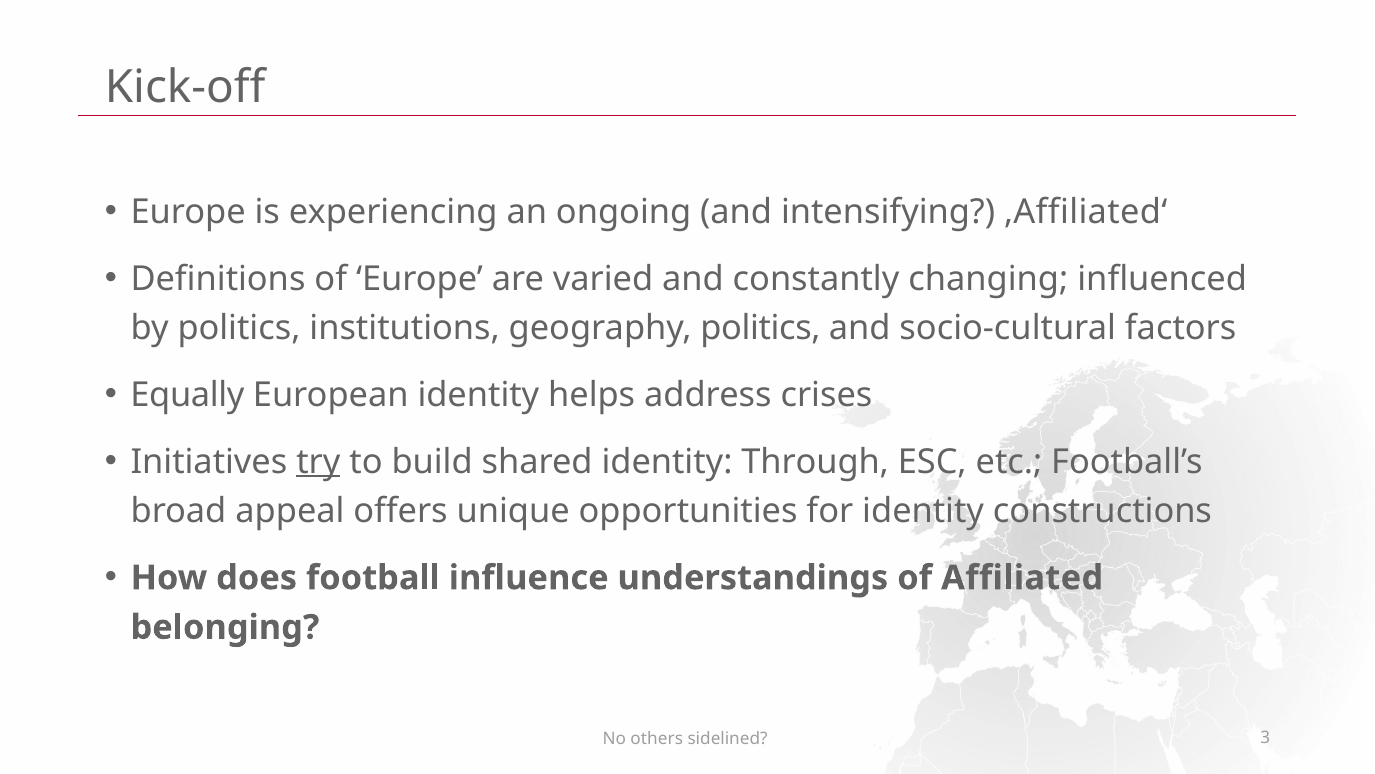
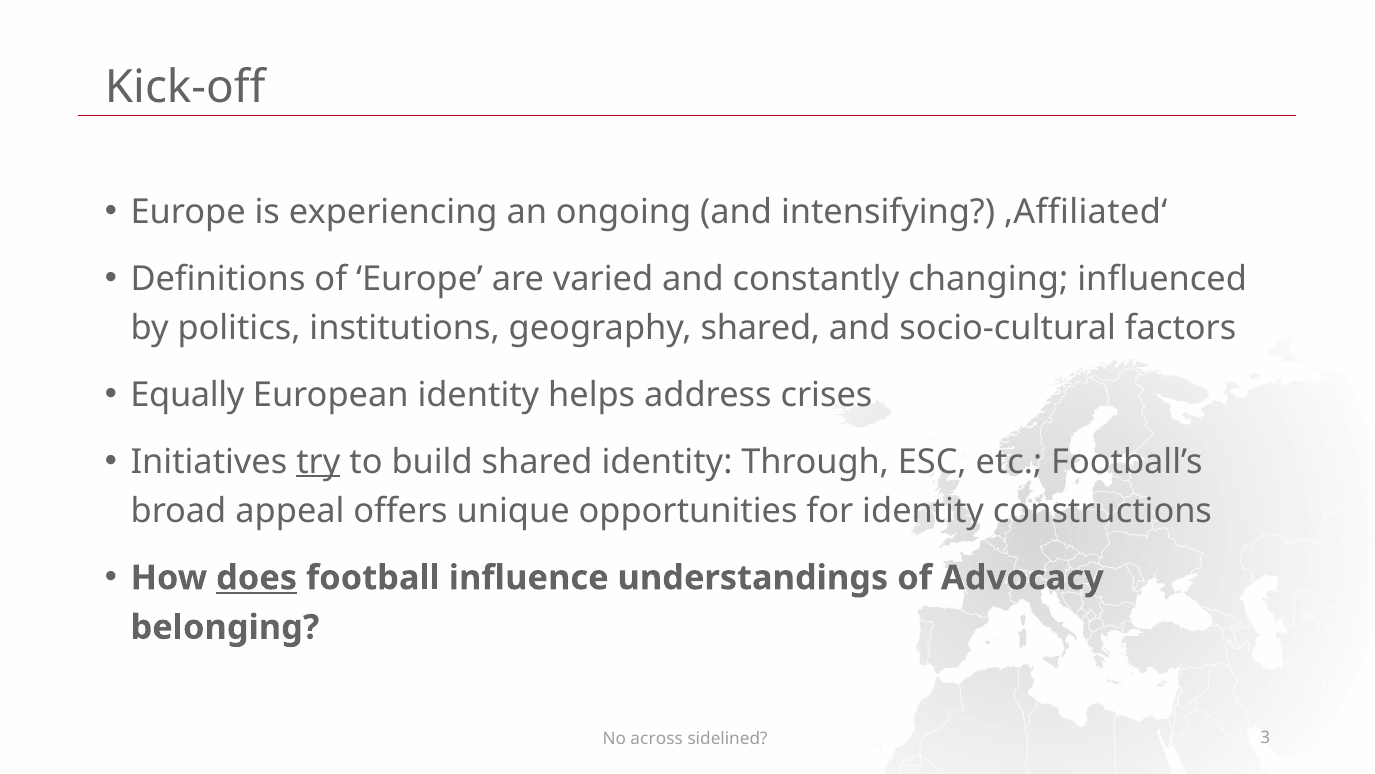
geography politics: politics -> shared (760, 328)
does underline: none -> present (257, 577)
Affiliated: Affiliated -> Advocacy (1022, 577)
others: others -> across (657, 739)
